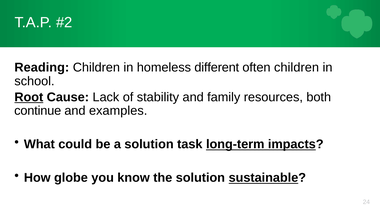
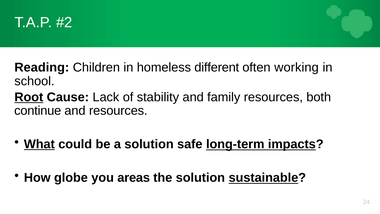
often children: children -> working (297, 67)
and examples: examples -> resources (118, 111)
What underline: none -> present (39, 144)
task: task -> safe (190, 144)
know: know -> areas (134, 178)
